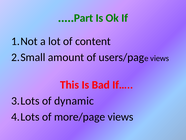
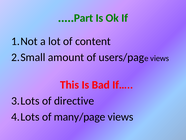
dynamic: dynamic -> directive (74, 100)
more/page: more/page -> many/page (80, 116)
